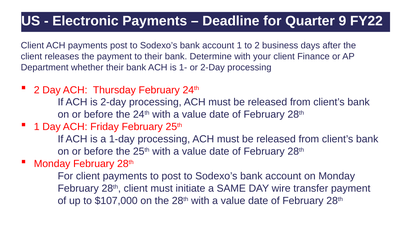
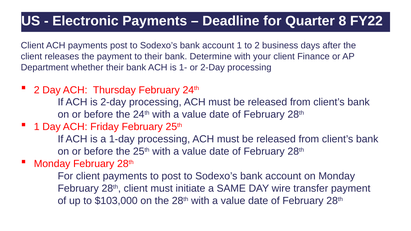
9: 9 -> 8 (342, 21)
$107,000: $107,000 -> $103,000 (116, 201)
